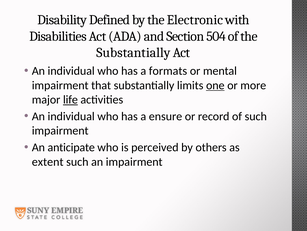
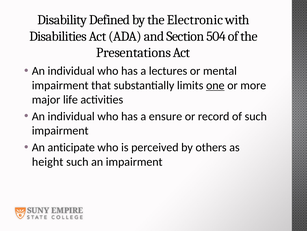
Substantially: Substantially -> Presentations (134, 53)
formats: formats -> lectures (168, 71)
life underline: present -> none (70, 99)
extent: extent -> height (48, 161)
